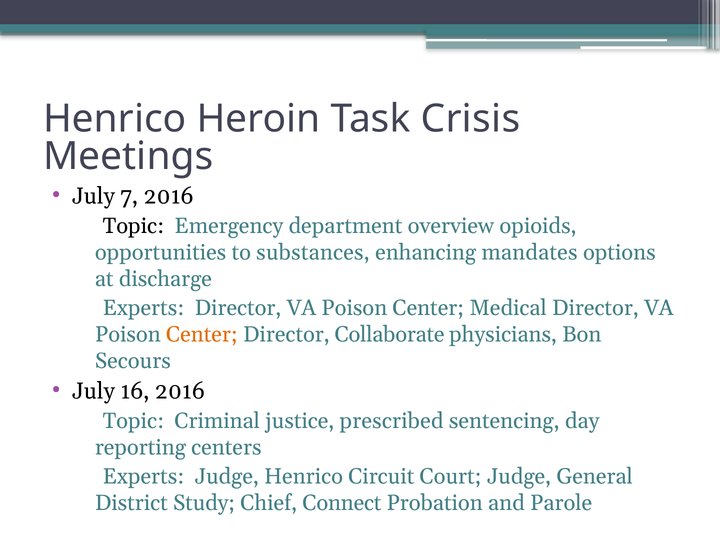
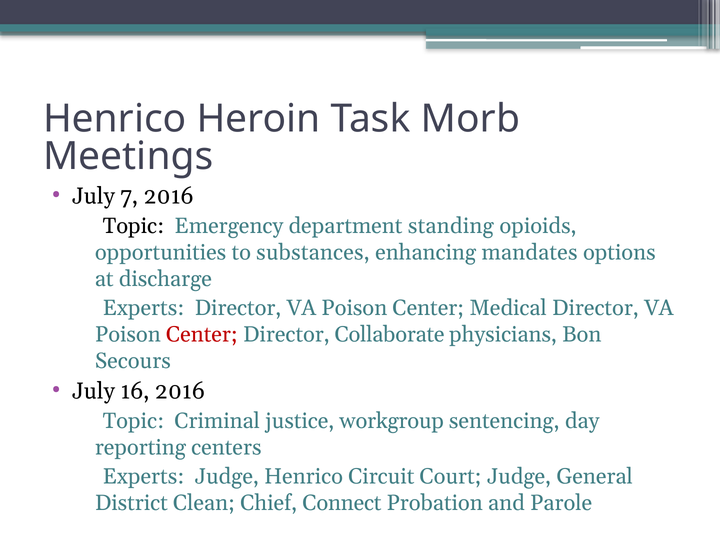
Crisis: Crisis -> Morb (470, 119)
overview: overview -> standing (451, 226)
Center colour: orange -> red (202, 335)
prescribed: prescribed -> workgroup (392, 421)
Study: Study -> Clean (204, 503)
